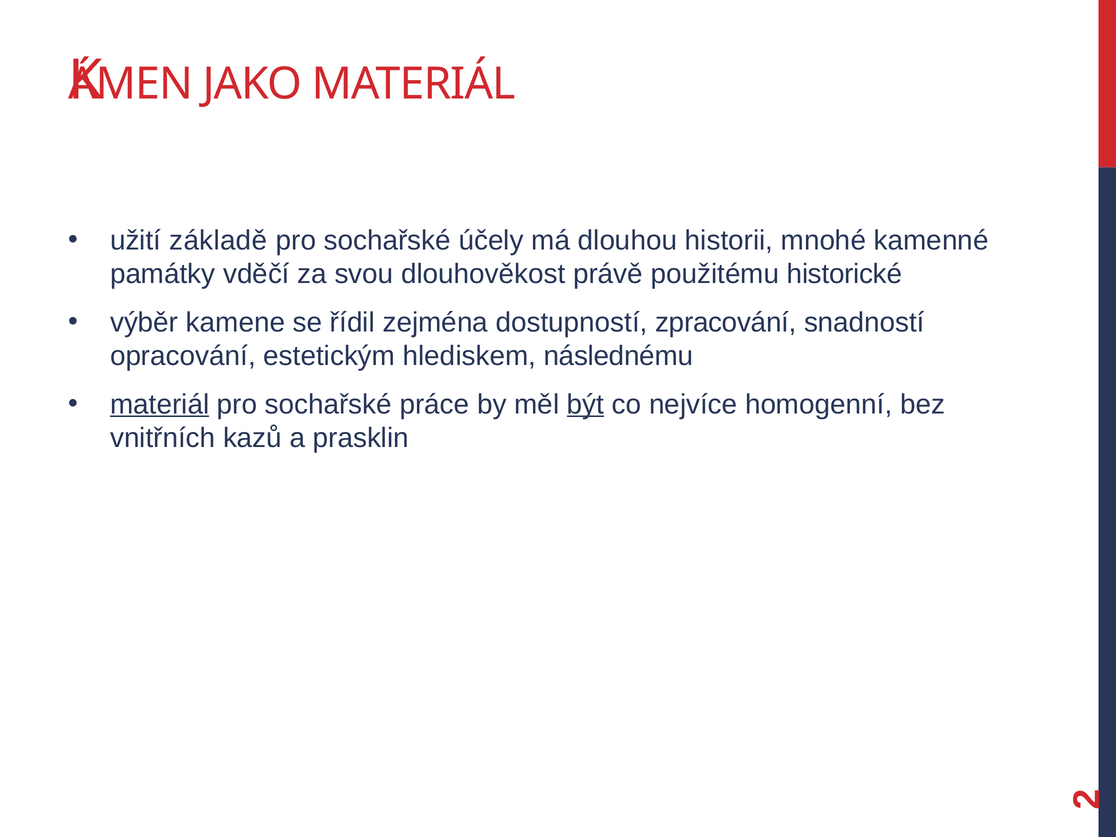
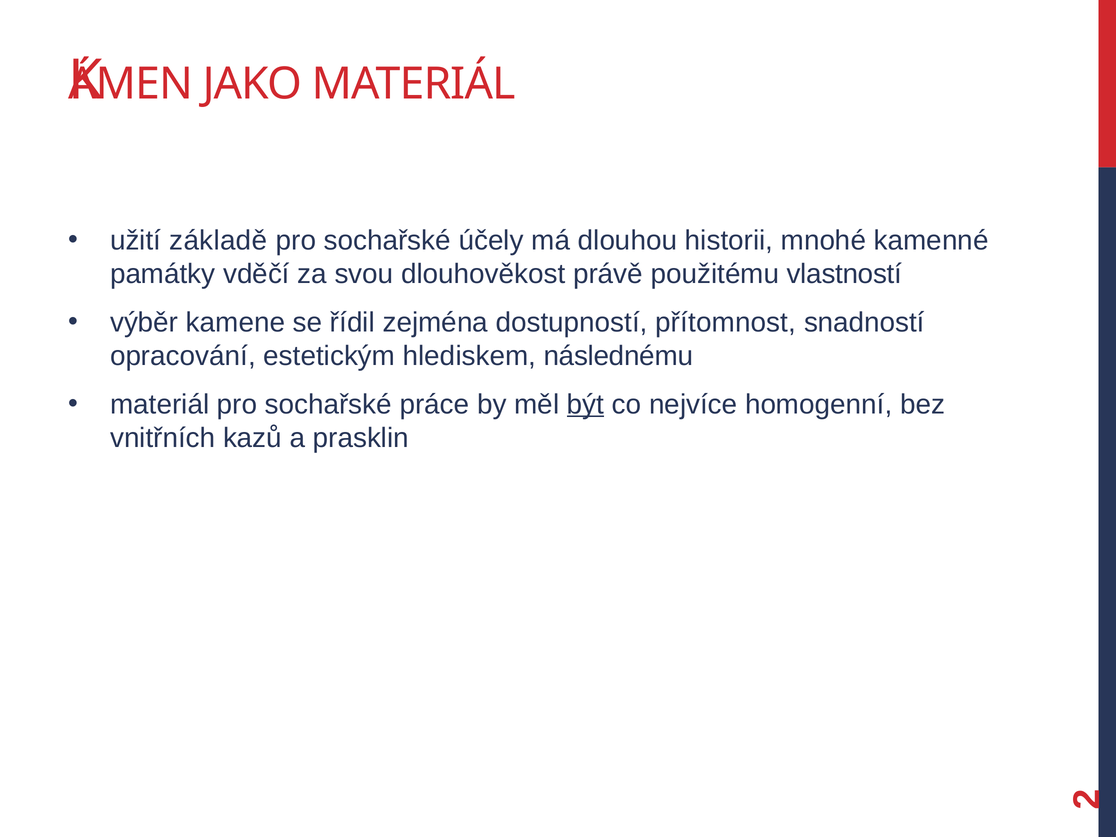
historické: historické -> vlastností (844, 274)
zpracování: zpracování -> přítomnost (726, 322)
materiál underline: present -> none (160, 404)
